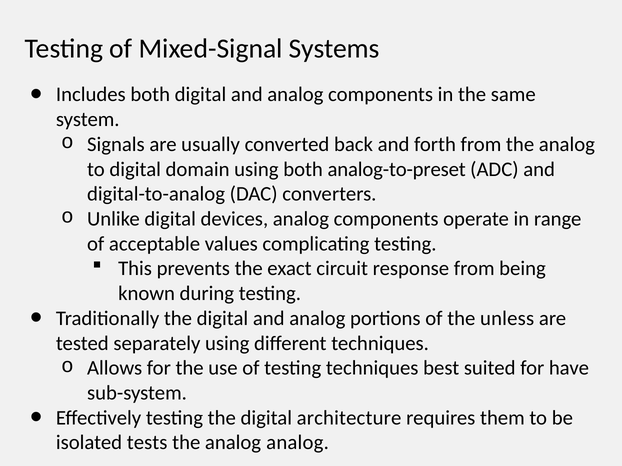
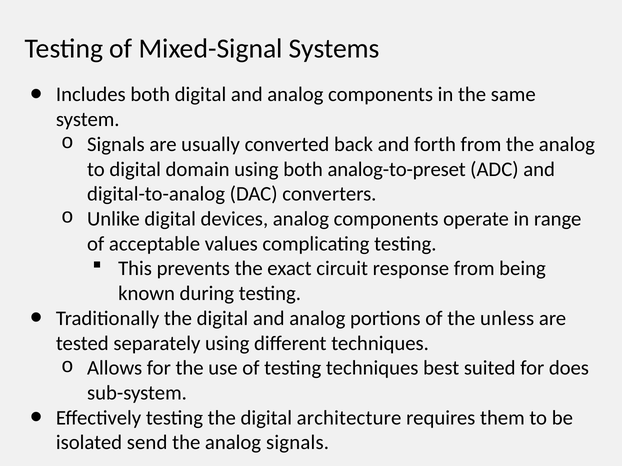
have: have -> does (569, 368)
tests: tests -> send (147, 443)
analog analog: analog -> signals (298, 443)
